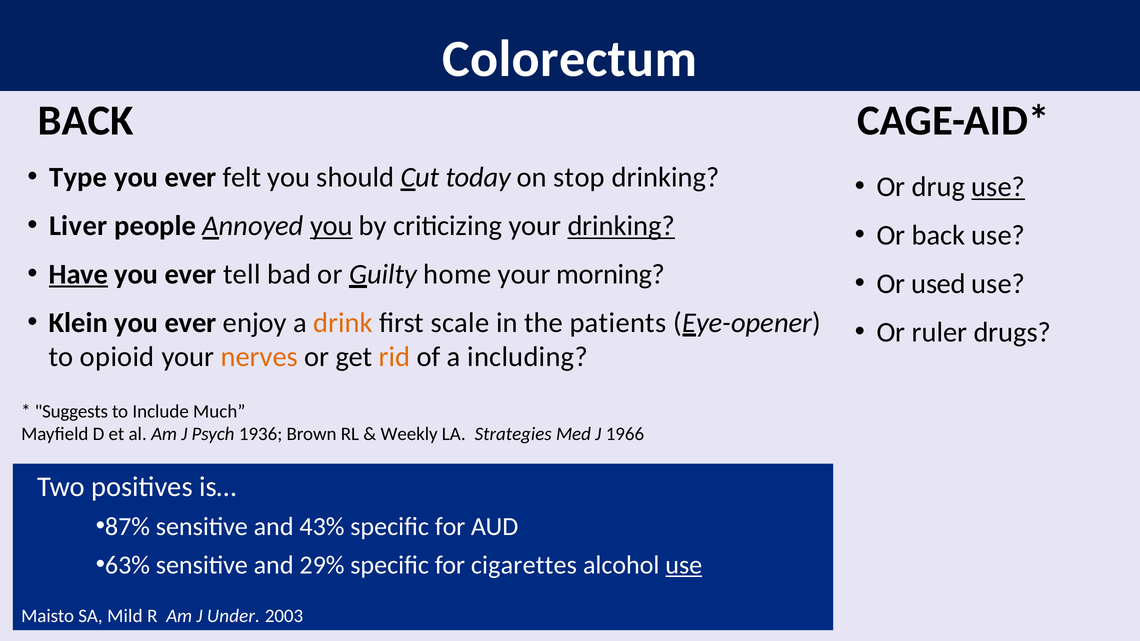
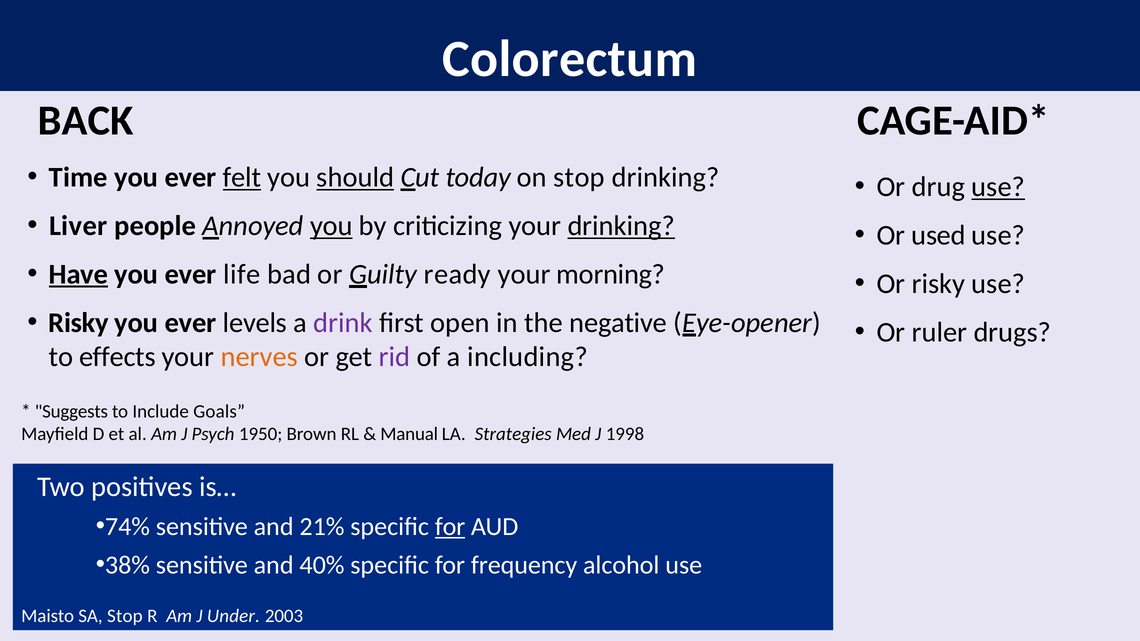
Type: Type -> Time (78, 178)
felt underline: none -> present (242, 178)
should underline: none -> present (355, 178)
Or back: back -> used (939, 236)
tell: tell -> life (242, 274)
home: home -> ready (457, 274)
Or used: used -> risky (938, 284)
Klein: Klein -> Risky (79, 323)
enjoy: enjoy -> levels (255, 323)
drink colour: orange -> purple (343, 323)
scale: scale -> open (460, 323)
patients: patients -> negative (618, 323)
opioid: opioid -> effects (117, 357)
rid colour: orange -> purple (395, 357)
Much: Much -> Goals (219, 412)
1936: 1936 -> 1950 (261, 434)
Weekly: Weekly -> Manual (409, 434)
1966: 1966 -> 1998 (625, 434)
87%: 87% -> 74% (127, 527)
43%: 43% -> 21% (322, 527)
for underline: none -> present (450, 527)
63%: 63% -> 38% (127, 565)
29%: 29% -> 40% (322, 565)
cigarettes: cigarettes -> frequency (524, 565)
use underline: present -> none (684, 565)
SA Mild: Mild -> Stop (125, 616)
